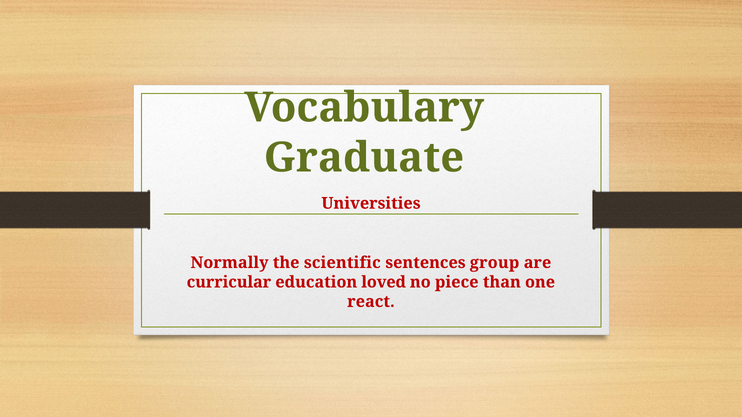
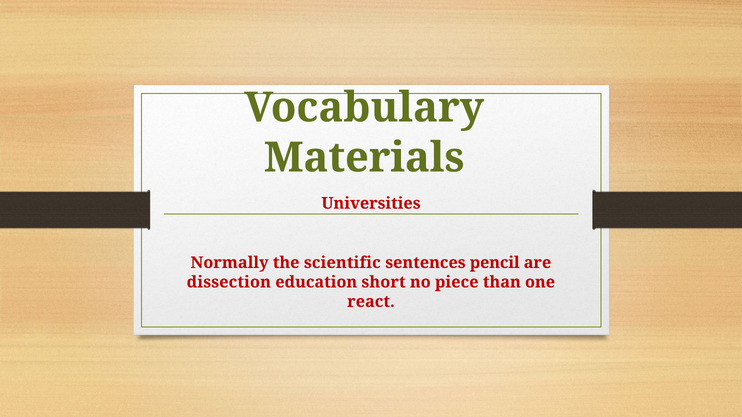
Graduate: Graduate -> Materials (364, 158)
group: group -> pencil (495, 263)
curricular: curricular -> dissection (229, 282)
loved: loved -> short (384, 282)
